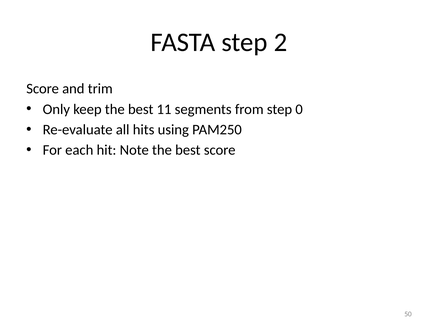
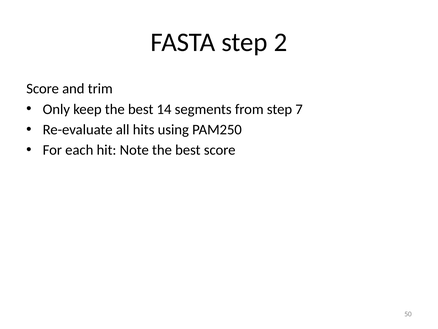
11: 11 -> 14 (164, 109)
0: 0 -> 7 (299, 109)
